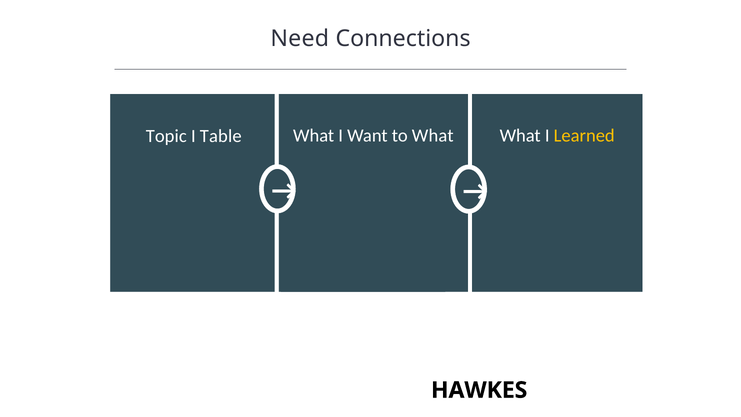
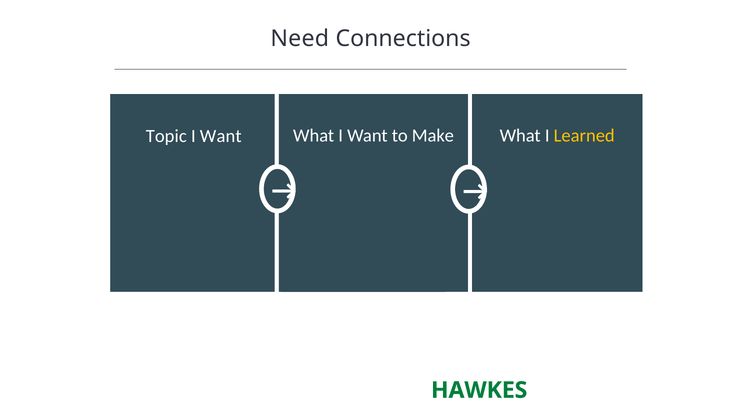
Table: Table -> Want (221, 136)
to What: What -> Make (433, 136)
HAWKES colour: black -> green (479, 390)
